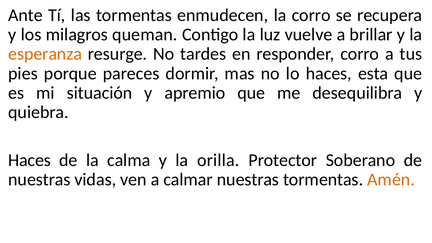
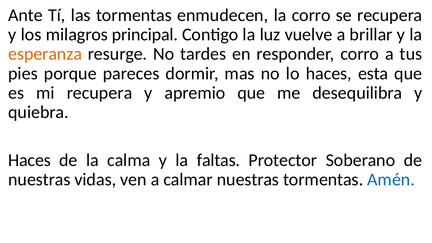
queman: queman -> principal (145, 35)
mi situación: situación -> recupera (99, 93)
orilla: orilla -> faltas (218, 160)
Amén colour: orange -> blue (391, 180)
